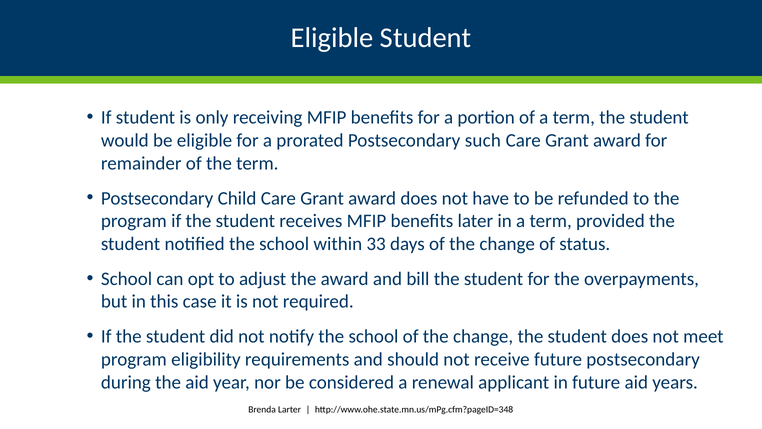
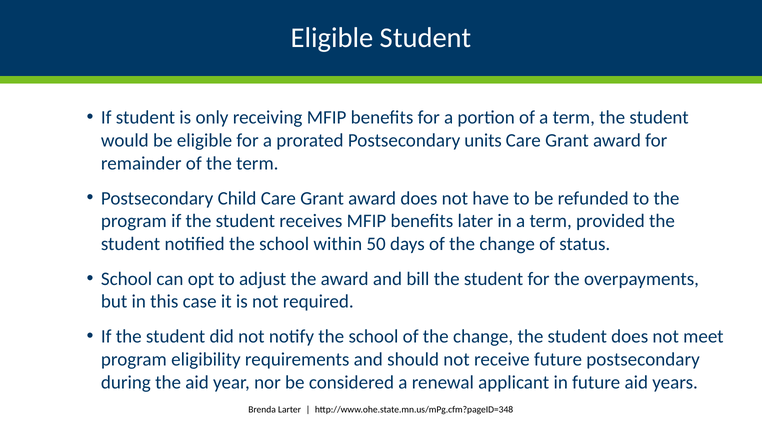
such: such -> units (483, 140)
33: 33 -> 50 (376, 244)
